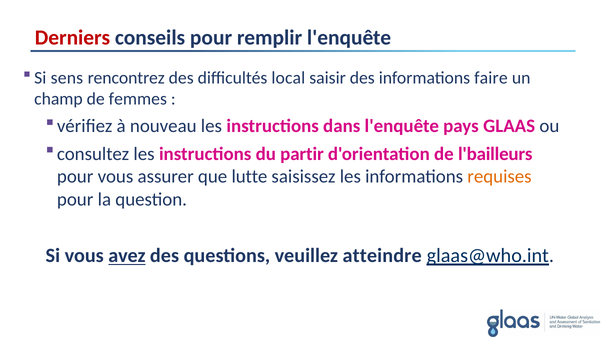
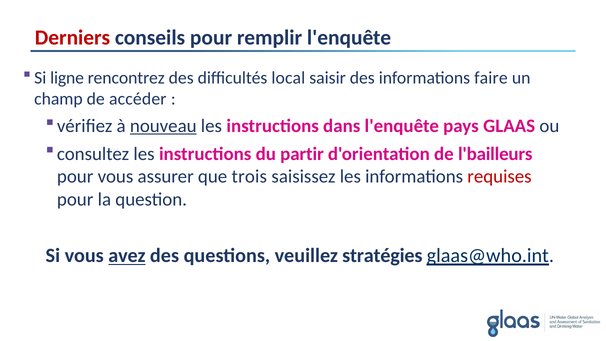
sens: sens -> ligne (67, 78)
femmes: femmes -> accéder (138, 99)
nouveau underline: none -> present (163, 126)
lutte: lutte -> trois (249, 176)
requises colour: orange -> red (499, 176)
atteindre: atteindre -> stratégies (382, 256)
